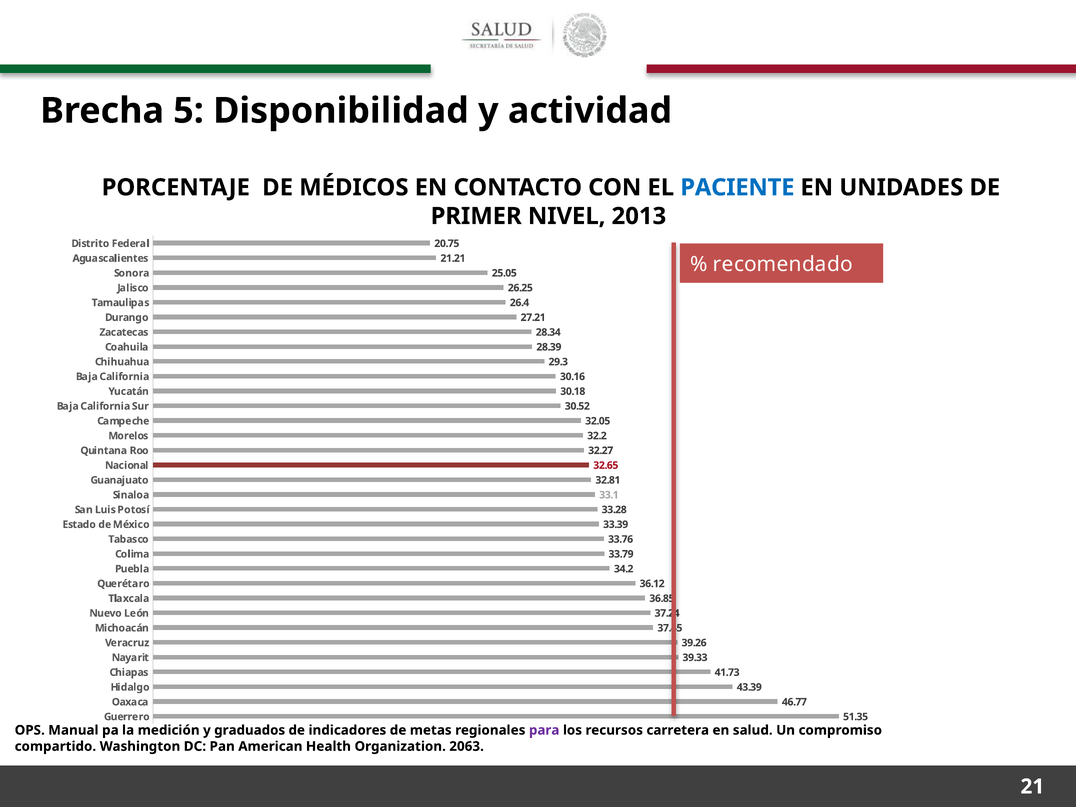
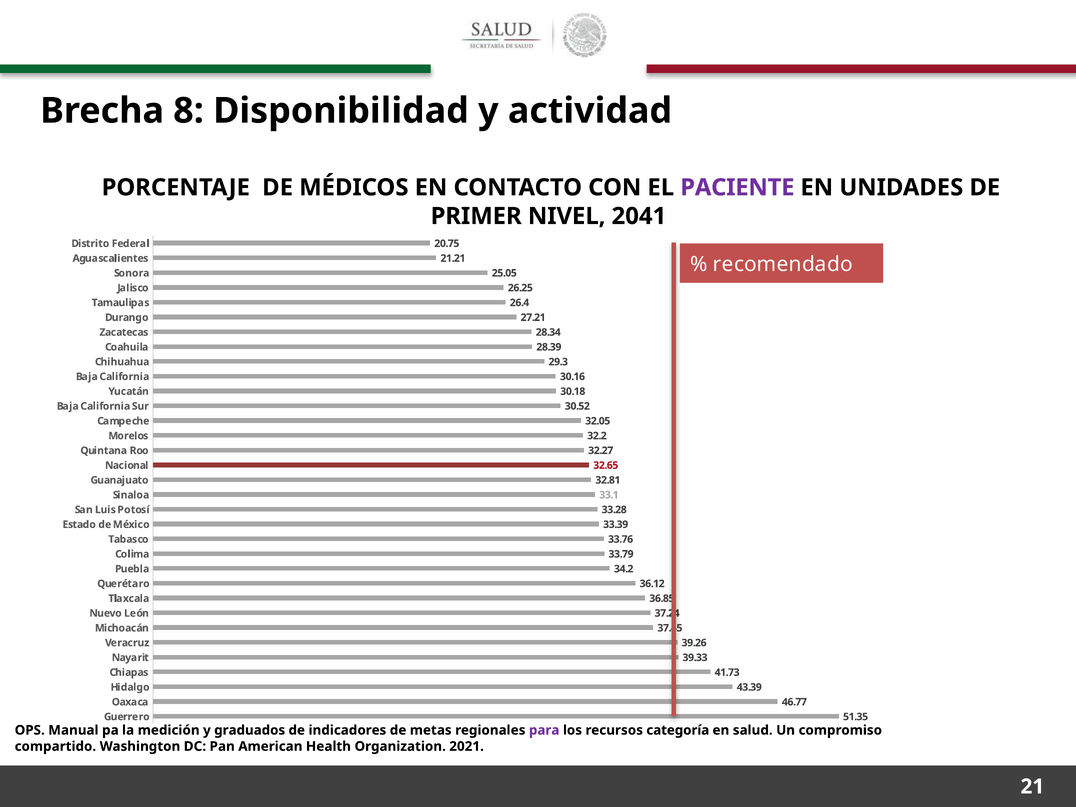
5: 5 -> 8 (189, 111)
PACIENTE colour: blue -> purple (737, 187)
2013: 2013 -> 2041 (639, 216)
carretera: carretera -> categoría (678, 730)
2063: 2063 -> 2021 (467, 746)
